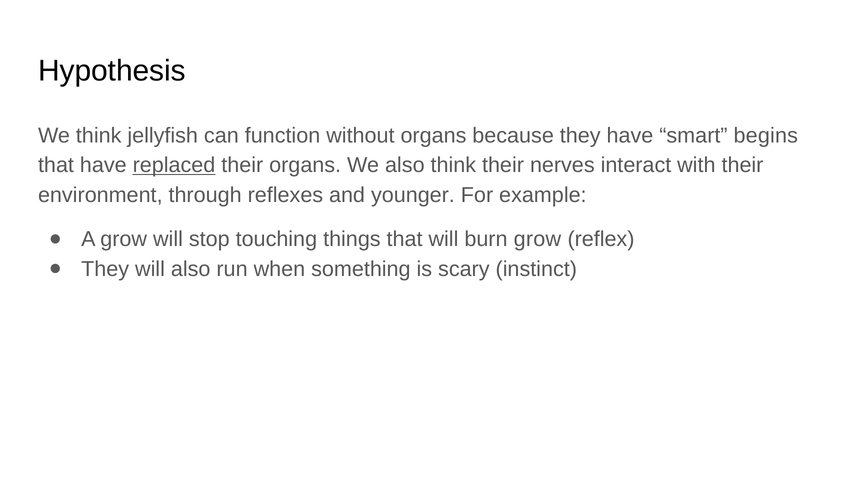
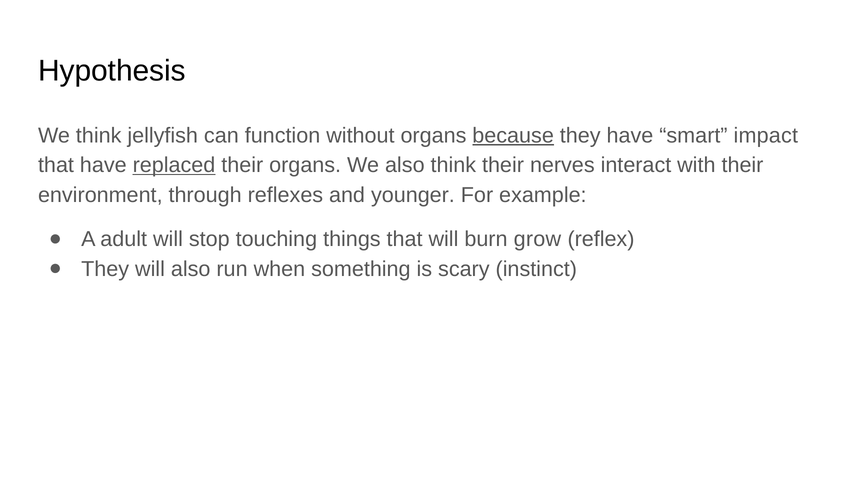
because underline: none -> present (513, 136)
begins: begins -> impact (766, 136)
A grow: grow -> adult (124, 239)
